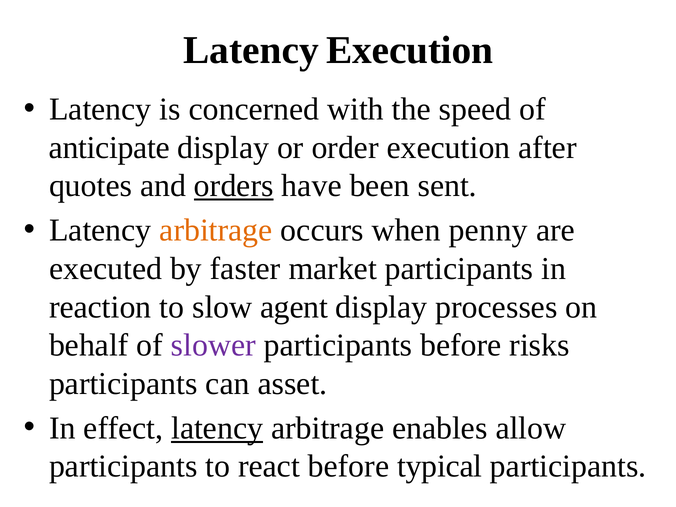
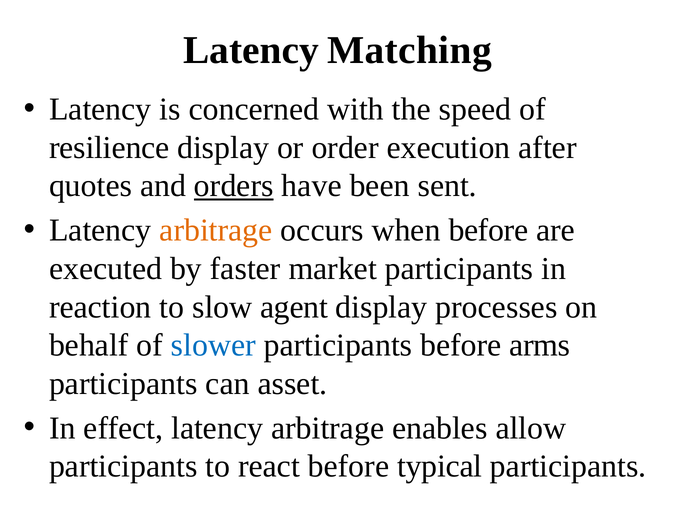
Latency Execution: Execution -> Matching (409, 50)
anticipate: anticipate -> resilience (109, 148)
when penny: penny -> before (488, 230)
slower colour: purple -> blue (213, 345)
risks: risks -> arms (540, 345)
latency underline: present -> none (217, 428)
